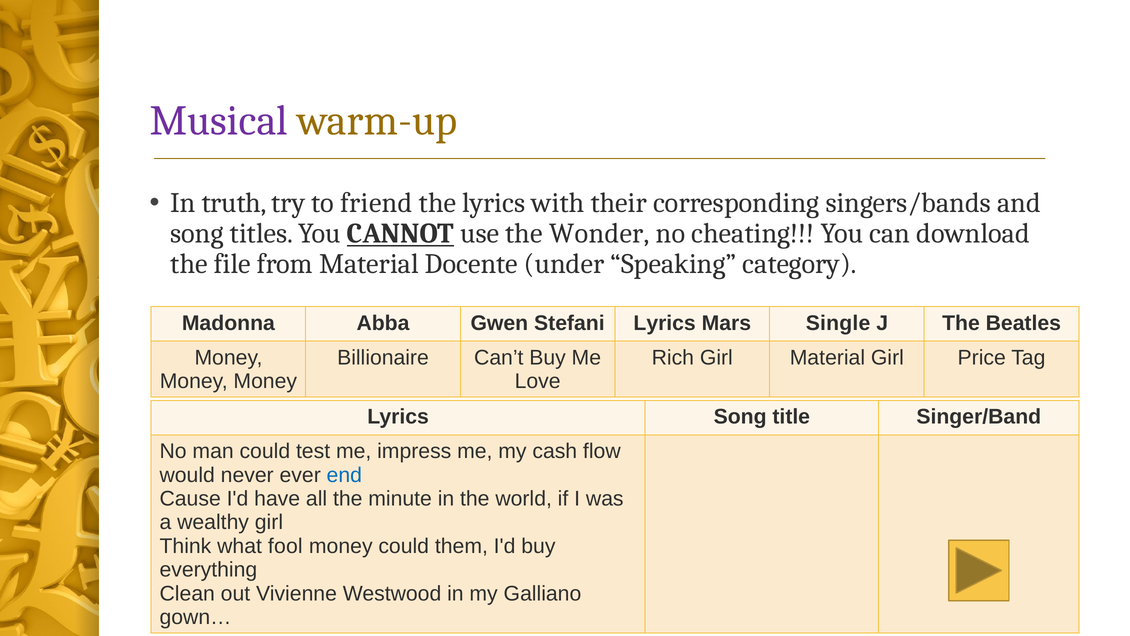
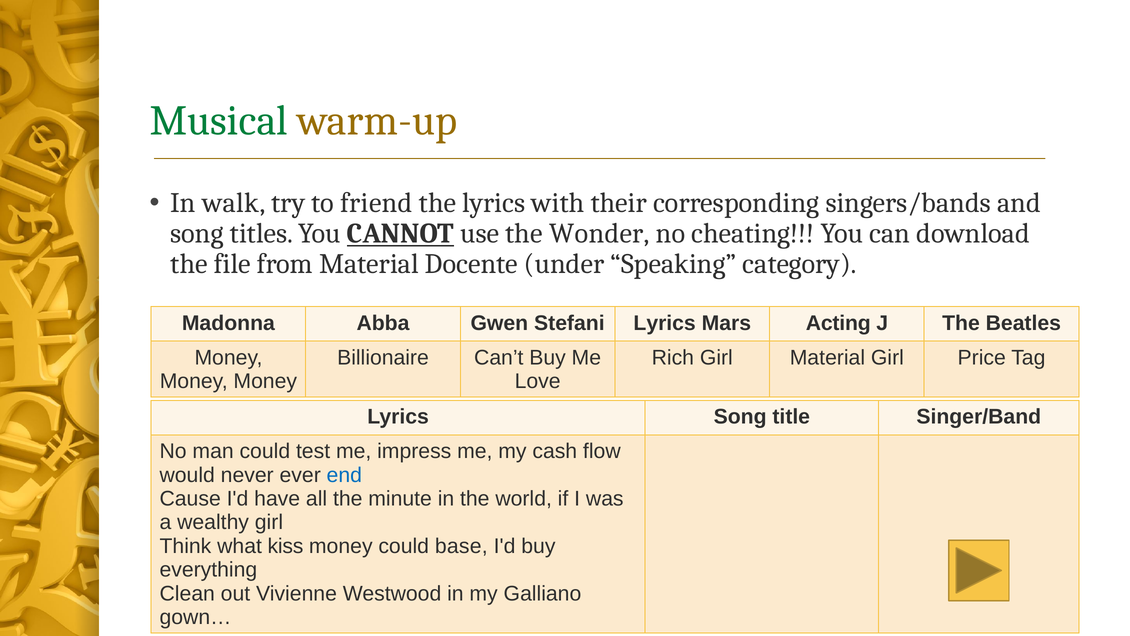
Musical colour: purple -> green (219, 121)
truth: truth -> walk (234, 203)
Single: Single -> Acting (838, 323)
fool: fool -> kiss (286, 546)
them: them -> base (461, 546)
